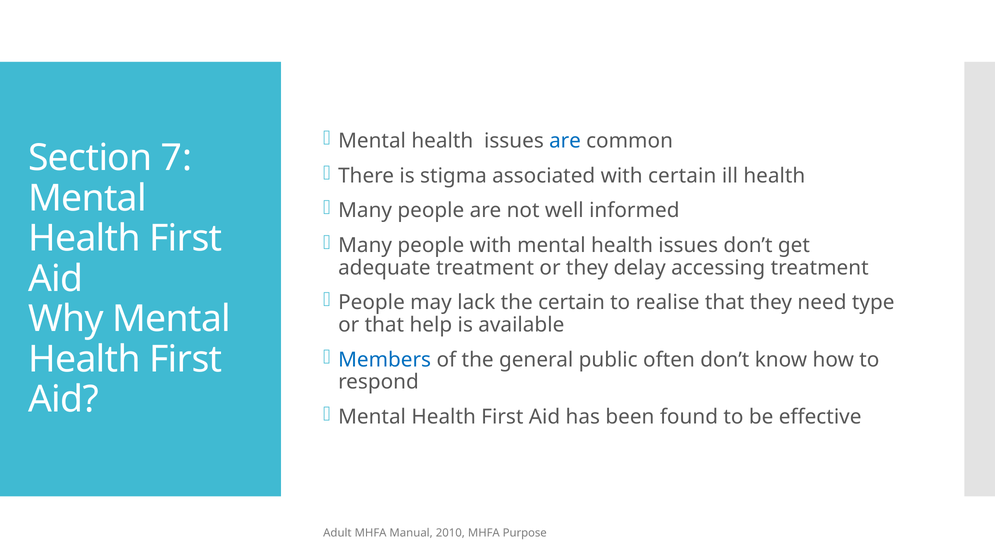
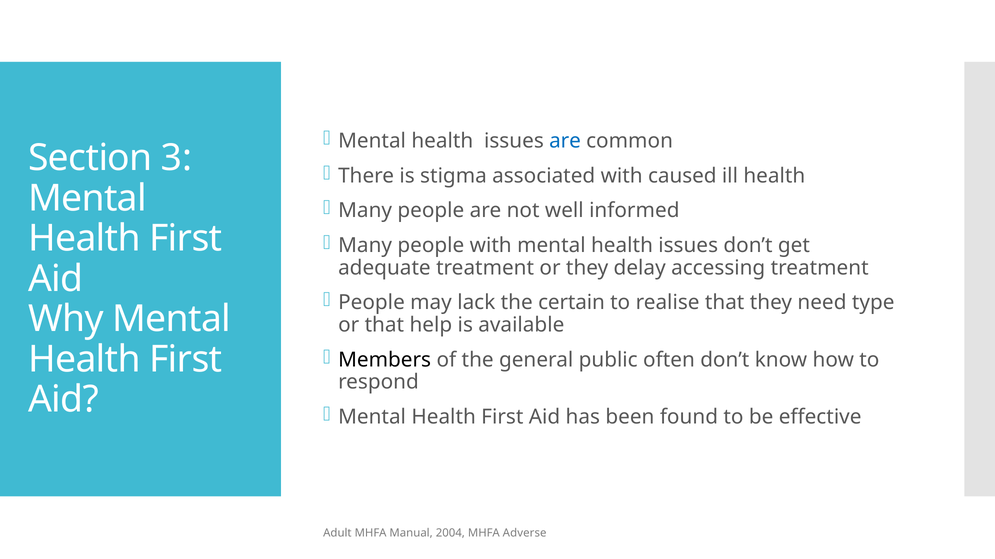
7: 7 -> 3 (177, 158)
with certain: certain -> caused (682, 176)
Members colour: blue -> black (385, 360)
2010: 2010 -> 2004 (450, 534)
Purpose: Purpose -> Adverse (525, 534)
